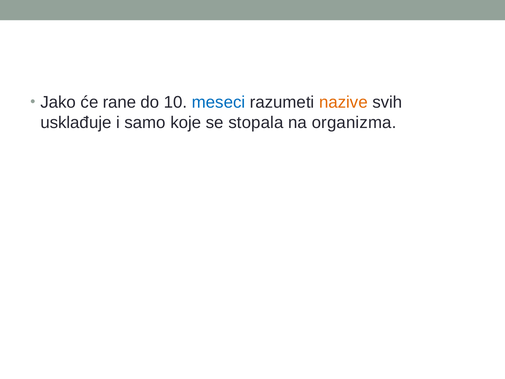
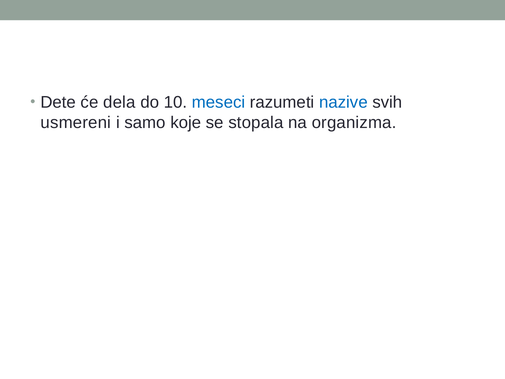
Jako: Jako -> Dete (58, 102)
rane: rane -> dela (119, 102)
nazive colour: orange -> blue (343, 102)
usklađuje: usklađuje -> usmereni (76, 122)
